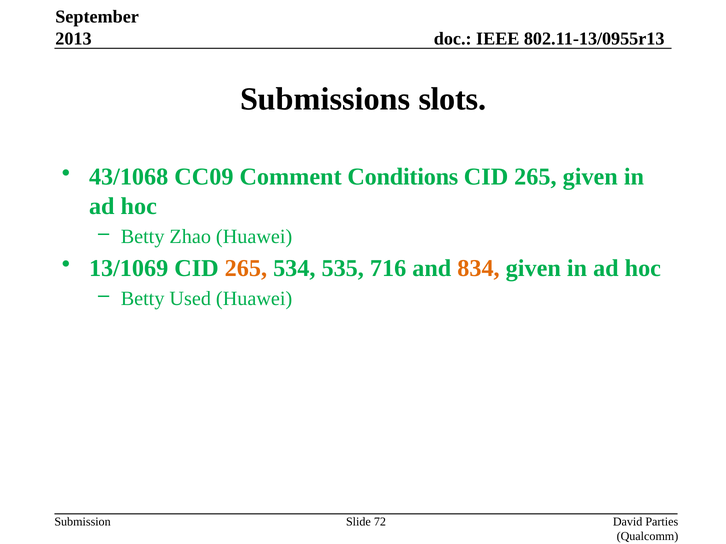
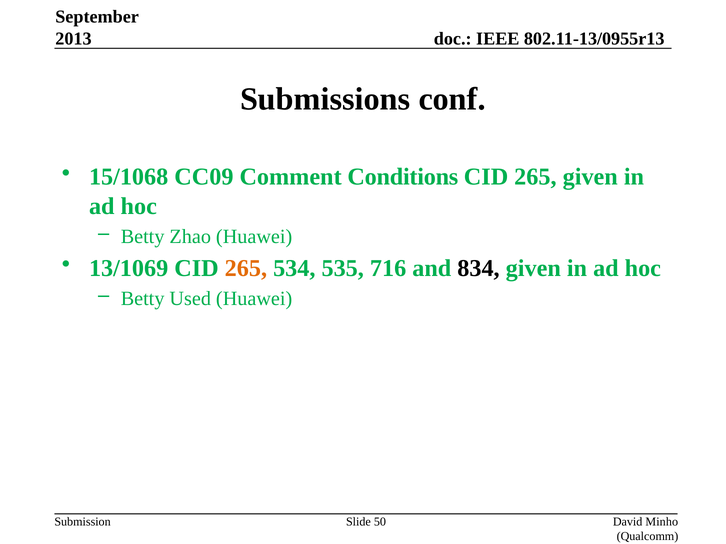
slots: slots -> conf (452, 99)
43/1068: 43/1068 -> 15/1068 (129, 177)
834 colour: orange -> black (478, 268)
72: 72 -> 50 (380, 522)
Parties: Parties -> Minho (662, 522)
